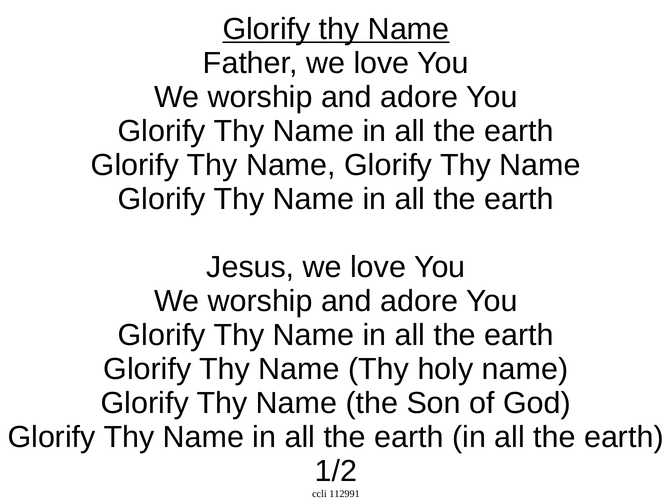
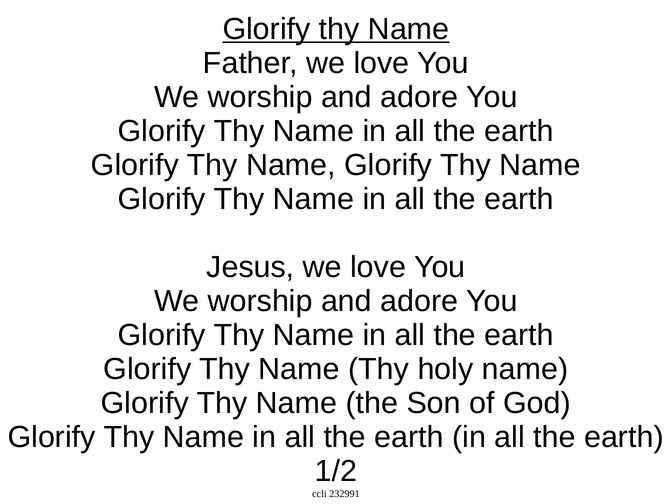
112991: 112991 -> 232991 (344, 494)
